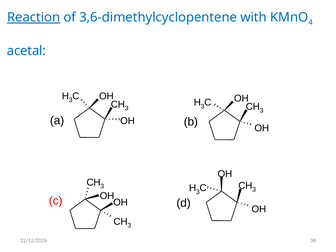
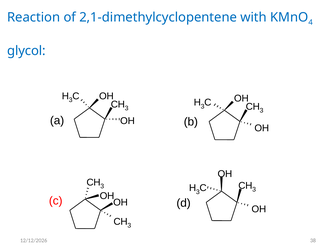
Reaction underline: present -> none (34, 17)
3,6-dimethylcyclopentene: 3,6-dimethylcyclopentene -> 2,1-dimethylcyclopentene (158, 17)
acetal: acetal -> glycol (26, 51)
